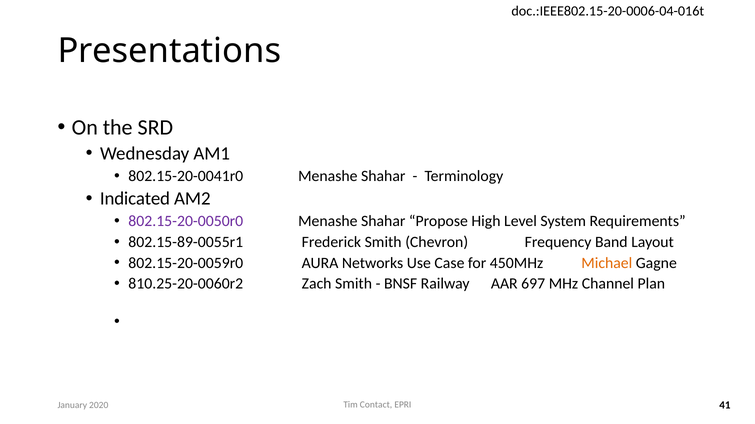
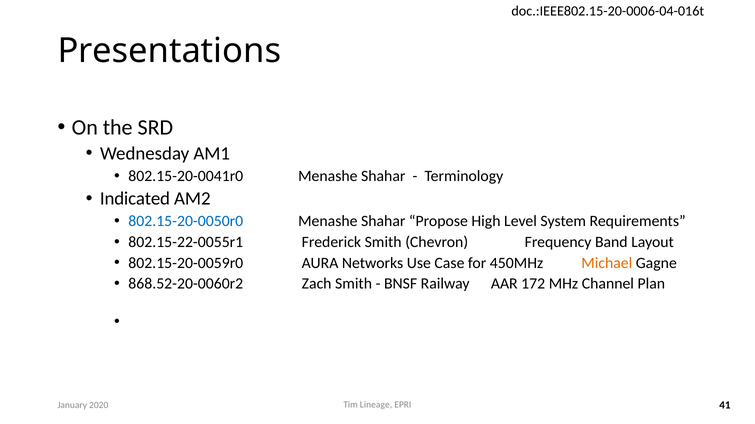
802.15-20-0050r0 colour: purple -> blue (186, 222)
802.15-89-0055r1: 802.15-89-0055r1 -> 802.15-22-0055r1 (186, 242)
810.25-20-0060r2: 810.25-20-0060r2 -> 868.52-20-0060r2 (186, 284)
697: 697 -> 172 (533, 284)
Contact: Contact -> Lineage (376, 405)
